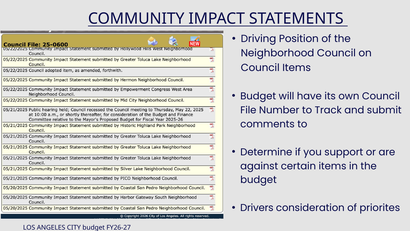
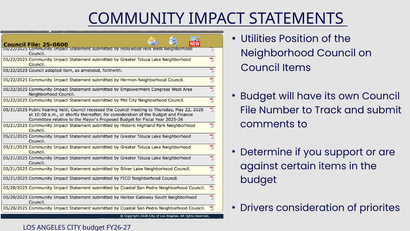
Driving: Driving -> Utilities (259, 39)
